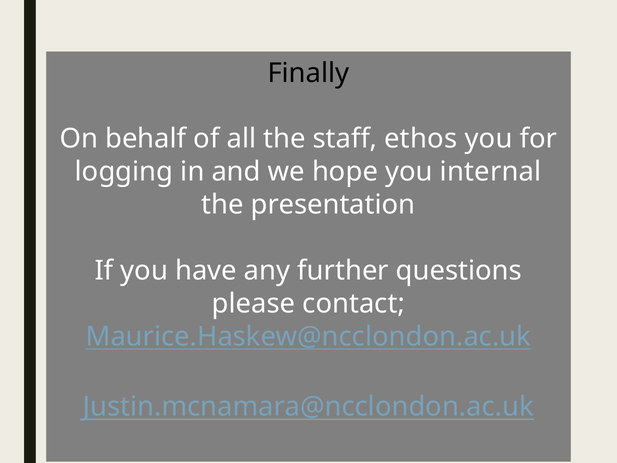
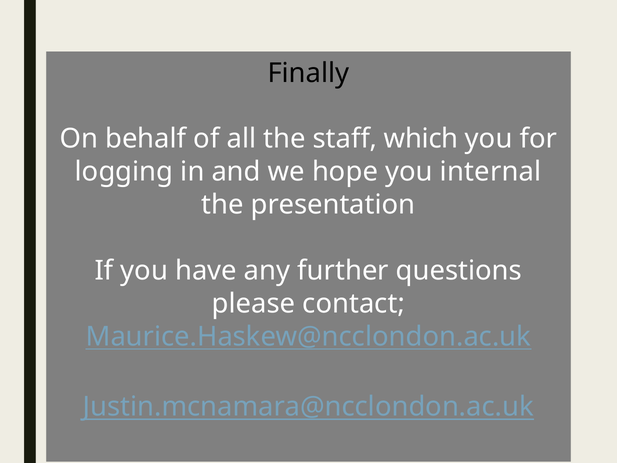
ethos: ethos -> which (421, 139)
